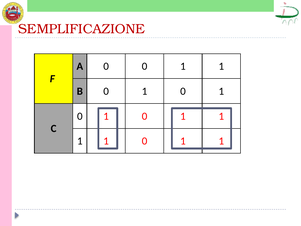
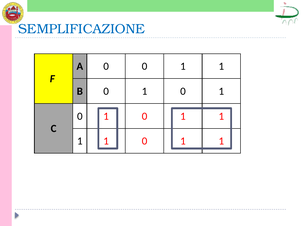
SEMPLIFICAZIONE colour: red -> blue (82, 29)
